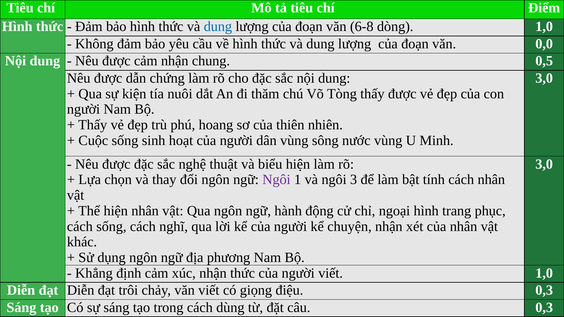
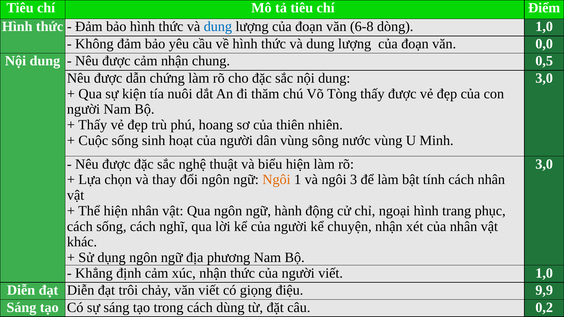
Ngôi colour: purple -> orange (276, 180)
điệu 0,3: 0,3 -> 9,9 (544, 291)
câu 0,3: 0,3 -> 0,2 (544, 308)
